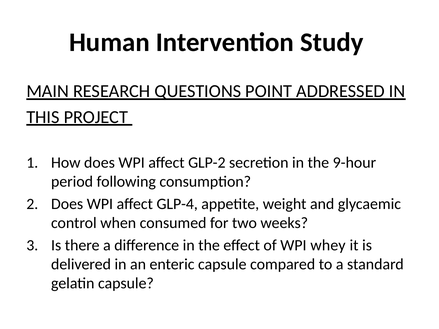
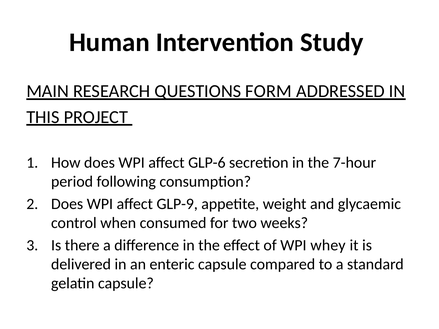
POINT: POINT -> FORM (269, 91)
GLP-2: GLP-2 -> GLP-6 (207, 163)
9-hour: 9-hour -> 7-hour (354, 163)
GLP-4: GLP-4 -> GLP-9 (177, 204)
